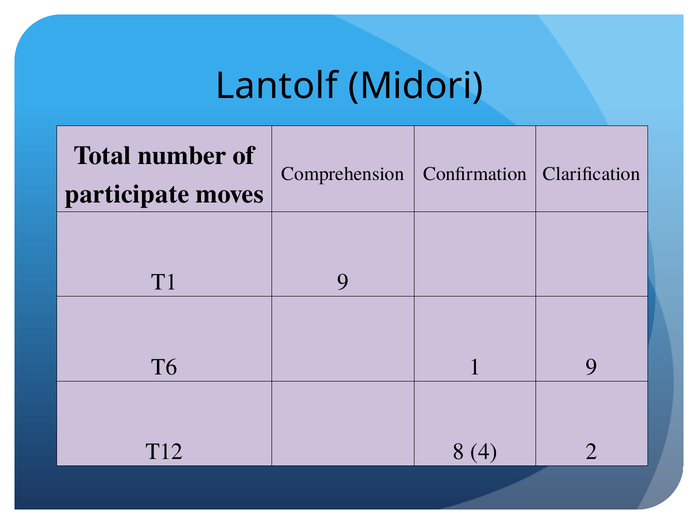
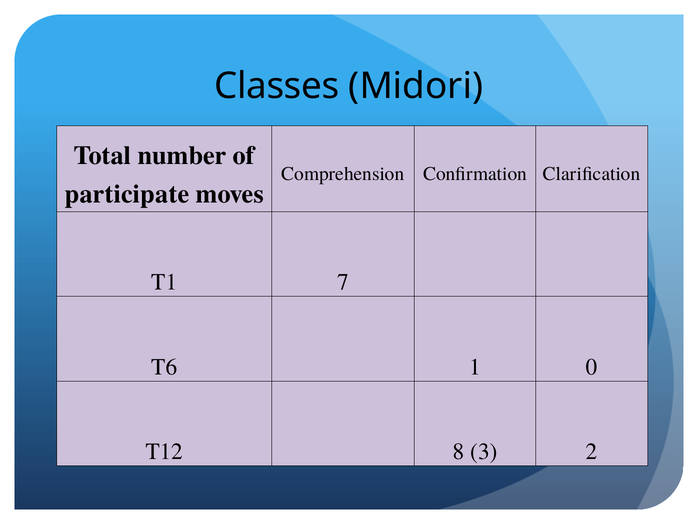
Lantolf: Lantolf -> Classes (277, 86)
T1 9: 9 -> 7 (343, 282)
1 9: 9 -> 0 (592, 367)
4: 4 -> 3 (484, 451)
